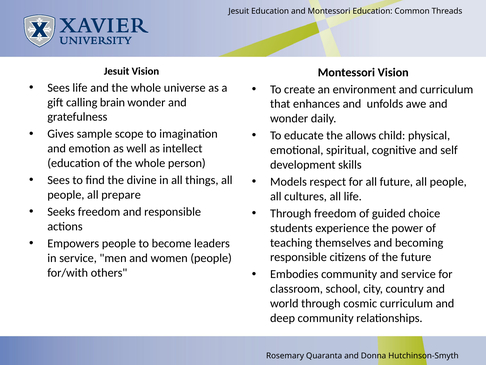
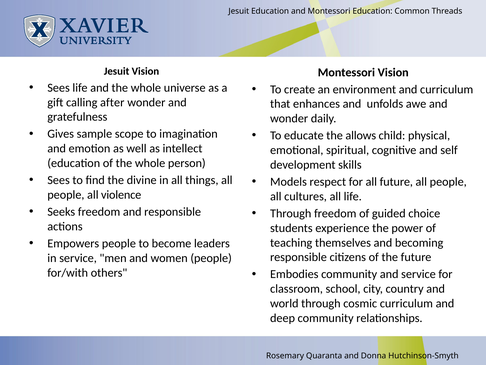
brain: brain -> after (112, 102)
prepare: prepare -> violence (121, 195)
